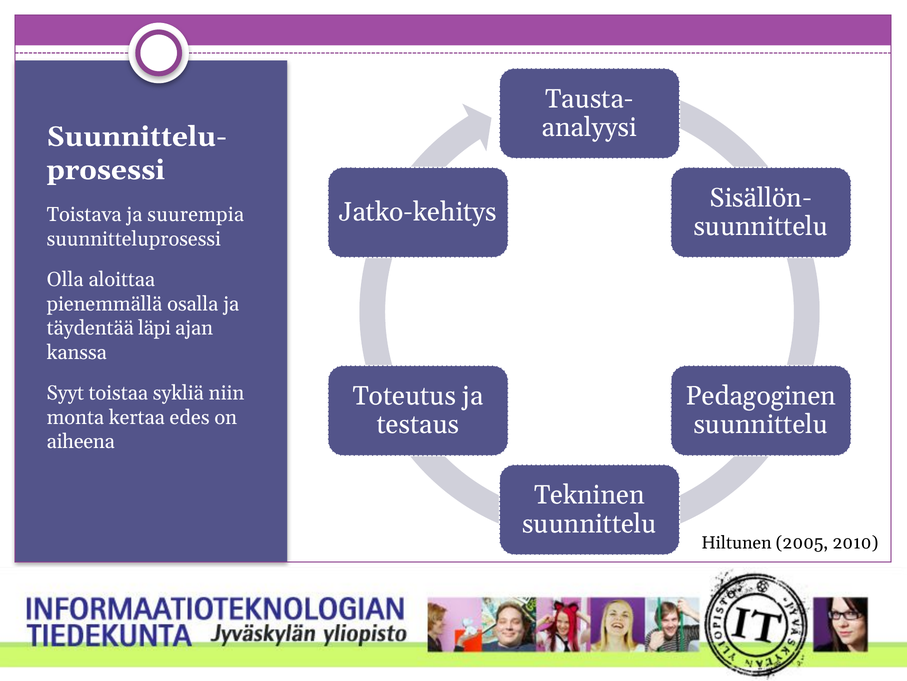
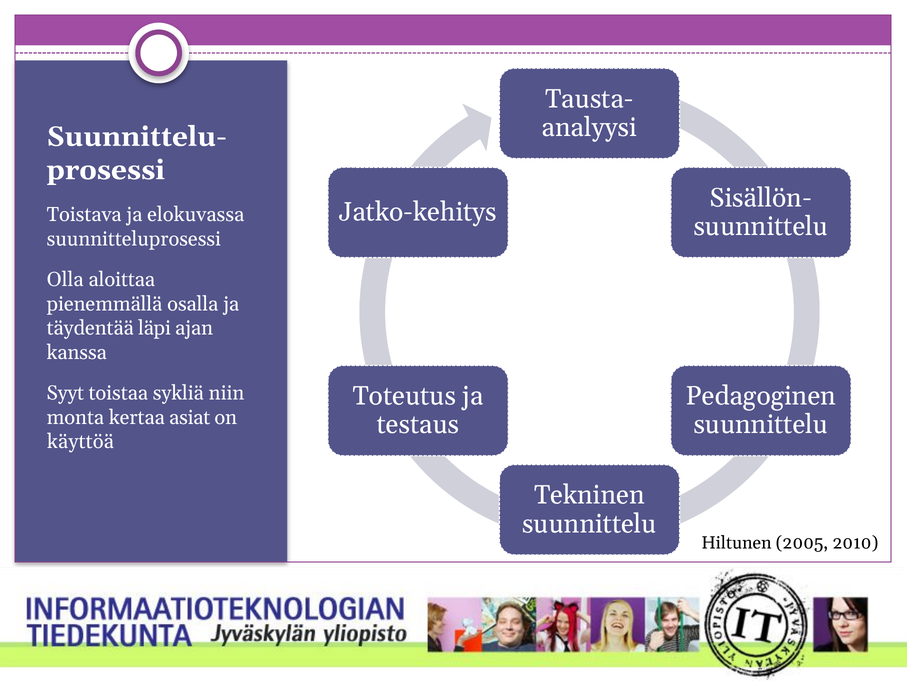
suurempia: suurempia -> elokuvassa (196, 214)
edes: edes -> asiat (190, 417)
aiheena: aiheena -> käyttöä (81, 441)
